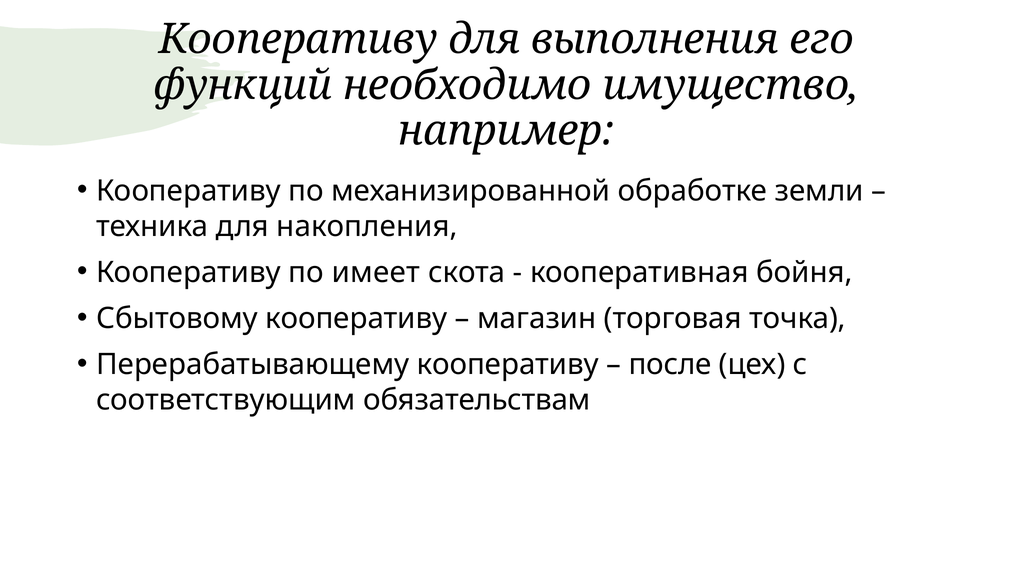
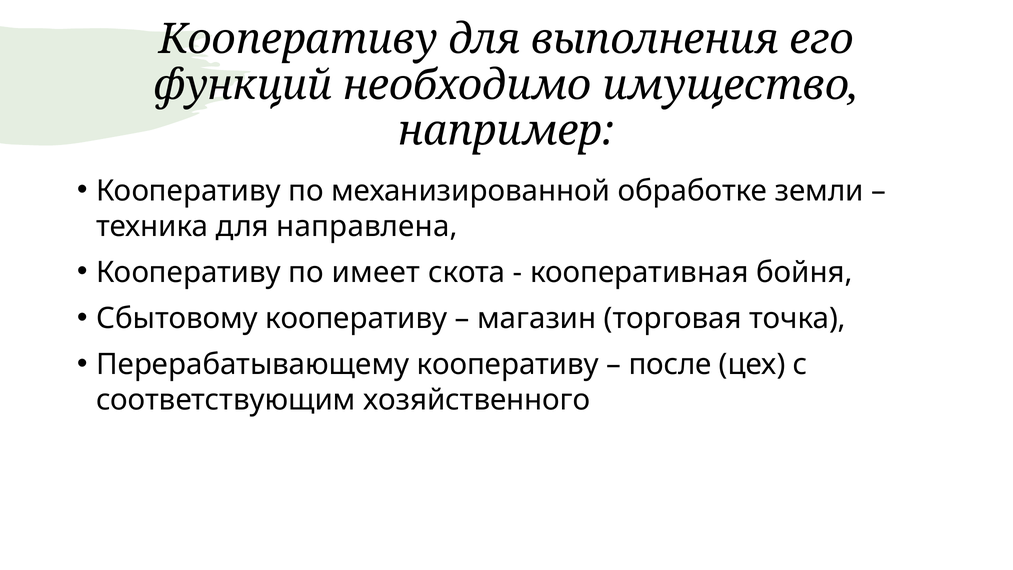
накопления: накопления -> направлена (367, 226)
обязательствам: обязательствам -> хозяйственного (477, 400)
